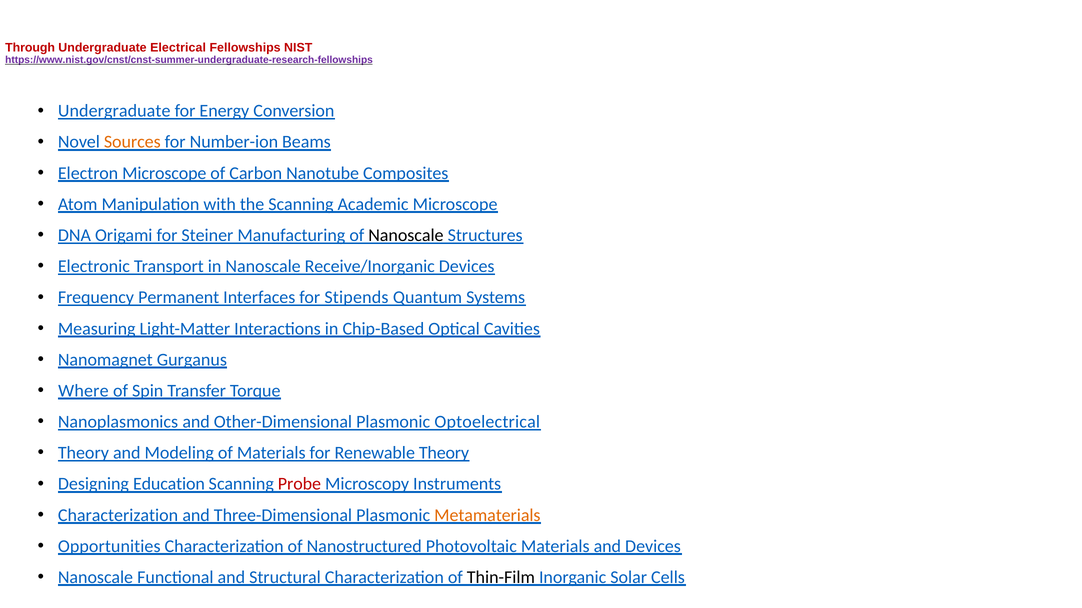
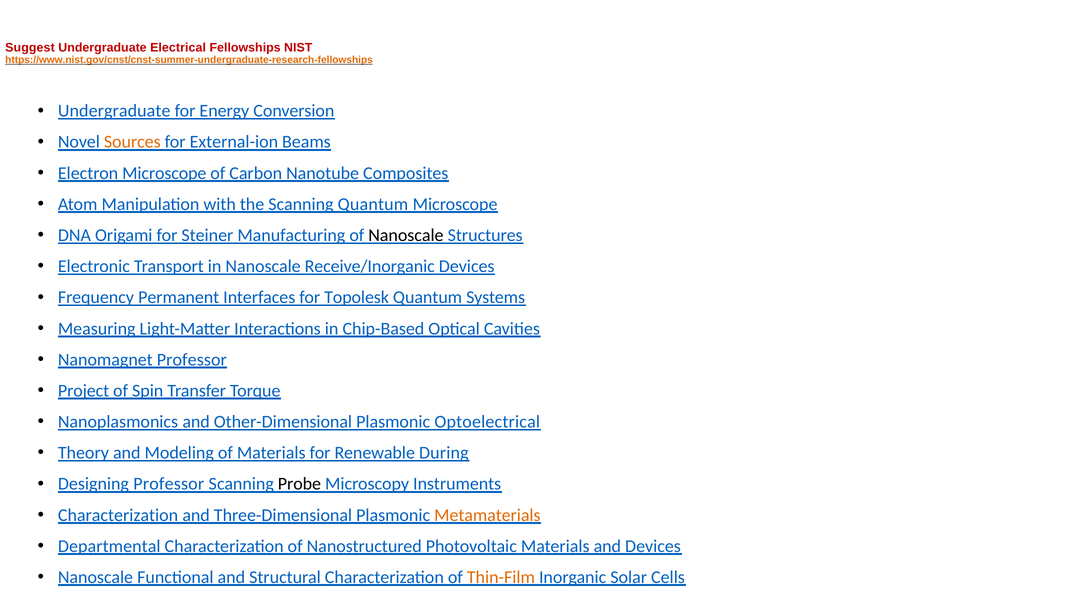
Through: Through -> Suggest (30, 48)
https://www.nist.gov/cnst/cnst-summer-undergraduate-research-fellowships colour: purple -> orange (189, 60)
Number-ion: Number-ion -> External-ion (234, 142)
Scanning Academic: Academic -> Quantum (373, 204)
Stipends: Stipends -> Topolesk (357, 298)
Nanomagnet Gurganus: Gurganus -> Professor (192, 360)
Where: Where -> Project (84, 391)
Renewable Theory: Theory -> During (444, 453)
Designing Education: Education -> Professor (169, 484)
Probe colour: red -> black (299, 484)
Opportunities: Opportunities -> Departmental (109, 547)
Thin-Film colour: black -> orange (501, 578)
